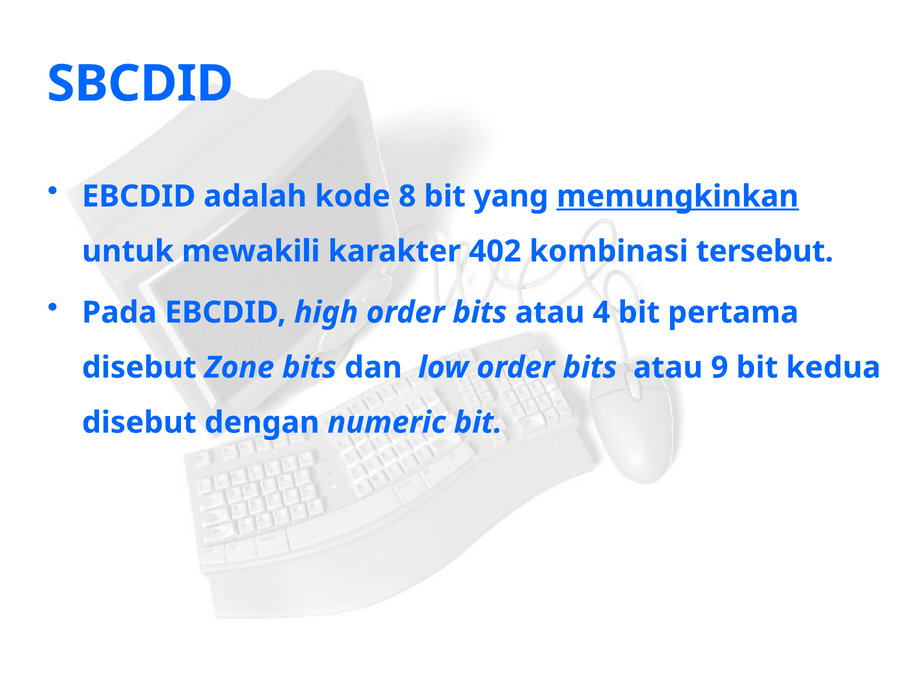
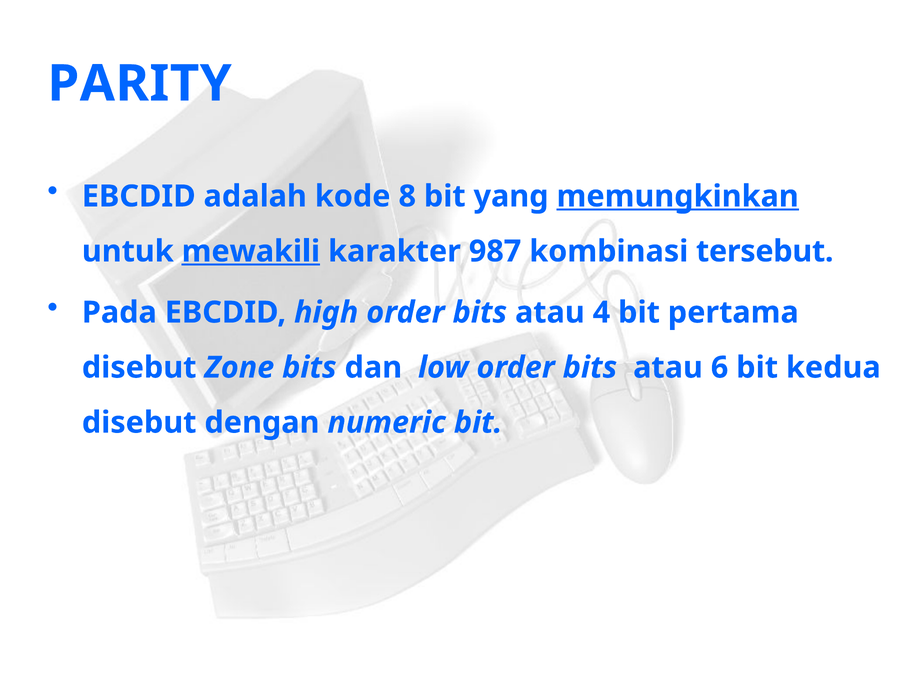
SBCDID: SBCDID -> PARITY (140, 84)
mewakili underline: none -> present (251, 252)
402: 402 -> 987 (495, 252)
9: 9 -> 6 (720, 368)
